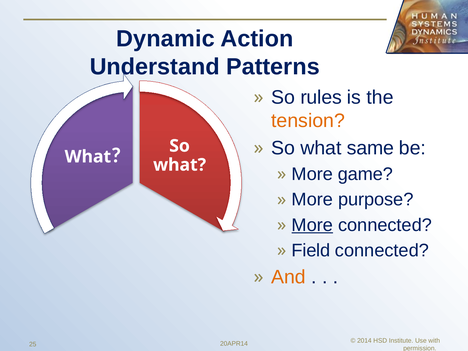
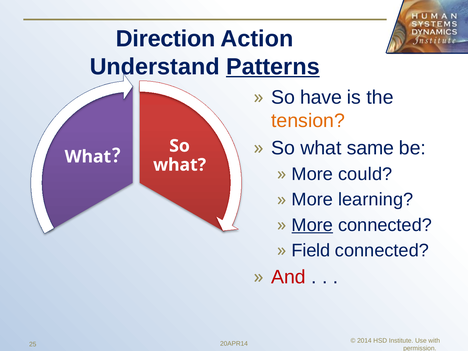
Dynamic: Dynamic -> Direction (166, 39)
Patterns underline: none -> present (273, 67)
rules: rules -> have (321, 97)
game: game -> could (365, 174)
purpose: purpose -> learning (376, 200)
And colour: orange -> red (288, 277)
